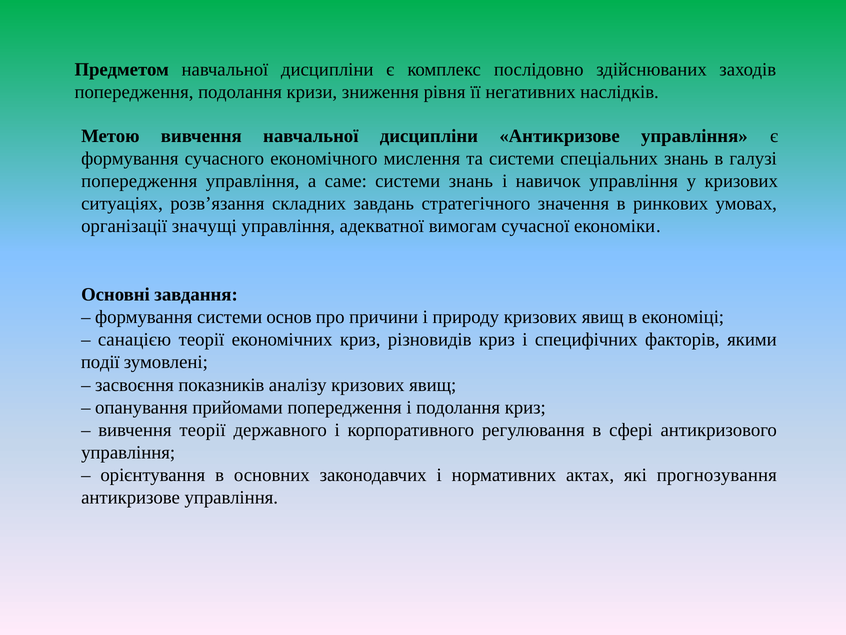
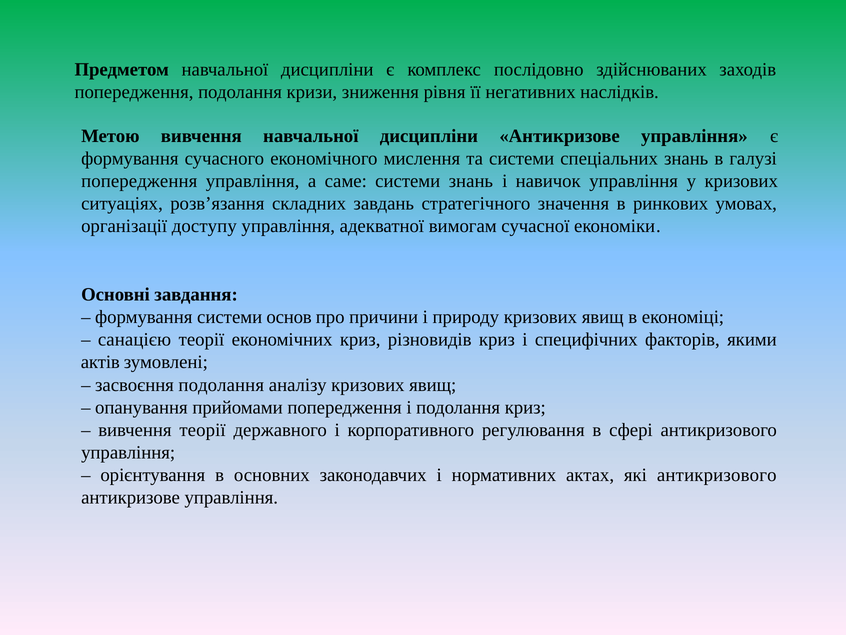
значущі: значущі -> доступу (204, 226)
події: події -> актів (100, 362)
засвоєння показників: показників -> подолання (221, 385)
які прогнозування: прогнозування -> антикризового (717, 475)
